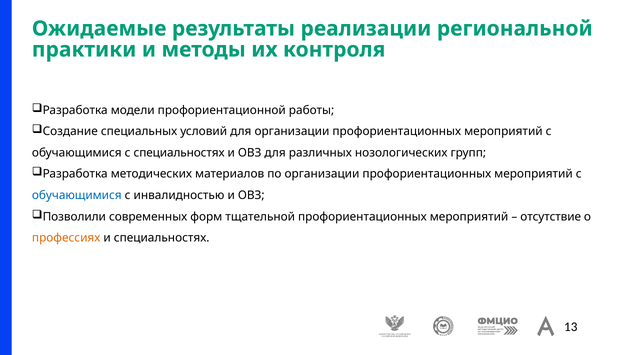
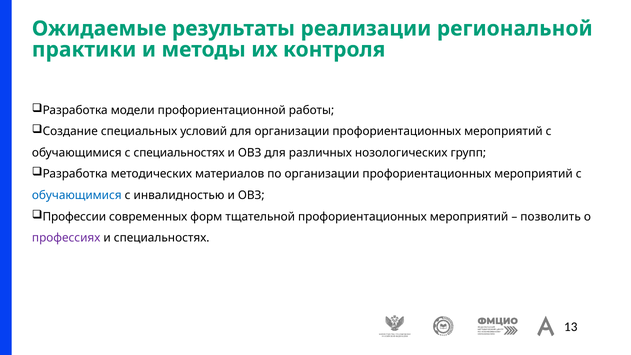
Позволили: Позволили -> Профессии (74, 217)
отсутствие: отсутствие -> позволить (551, 217)
профессиях colour: orange -> purple (66, 238)
